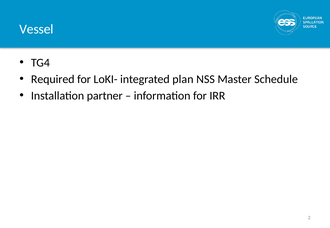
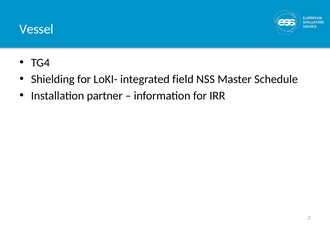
Required: Required -> Shielding (53, 79)
plan: plan -> field (183, 79)
